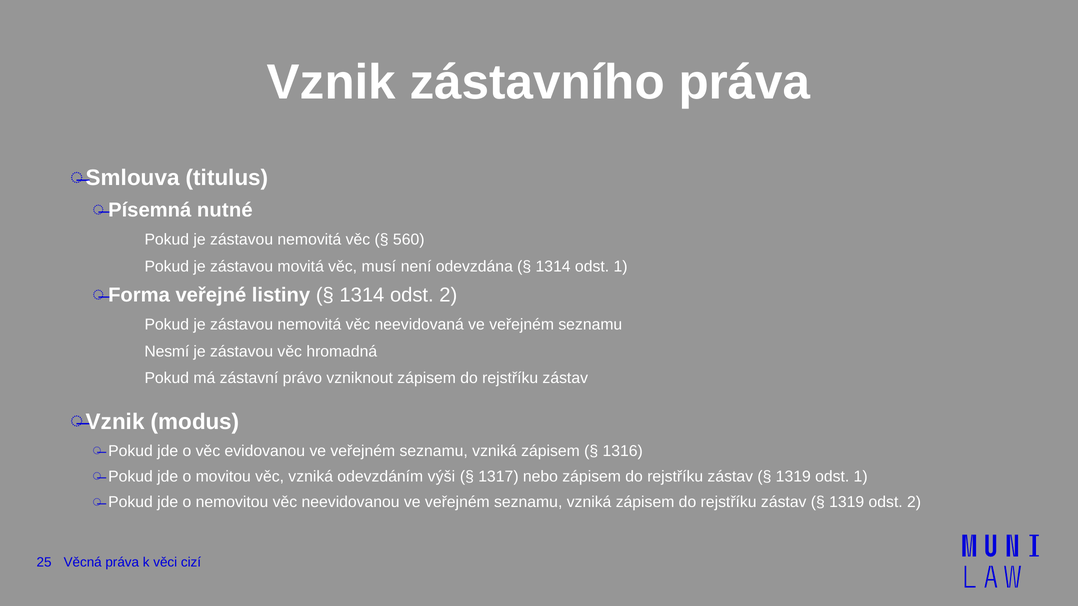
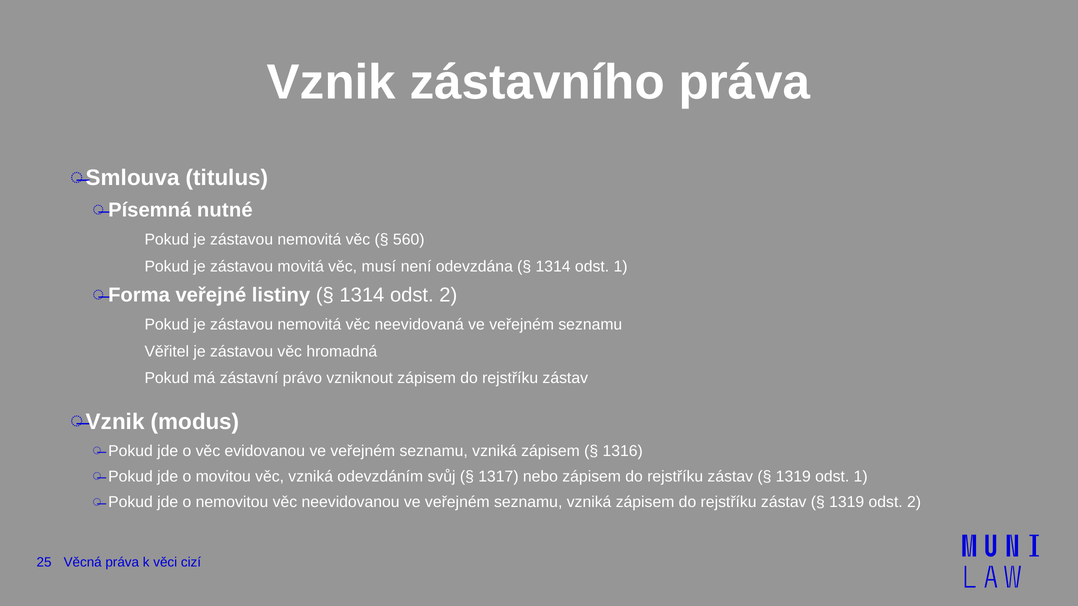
Nesmí: Nesmí -> Věřitel (167, 352)
výši: výši -> svůj (442, 477)
